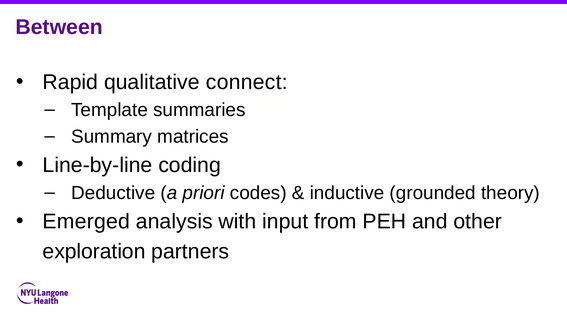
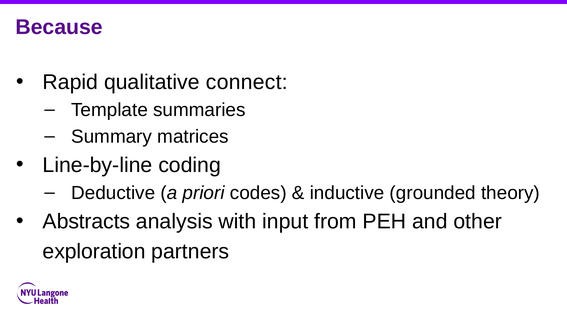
Between: Between -> Because (59, 27)
Emerged: Emerged -> Abstracts (86, 221)
